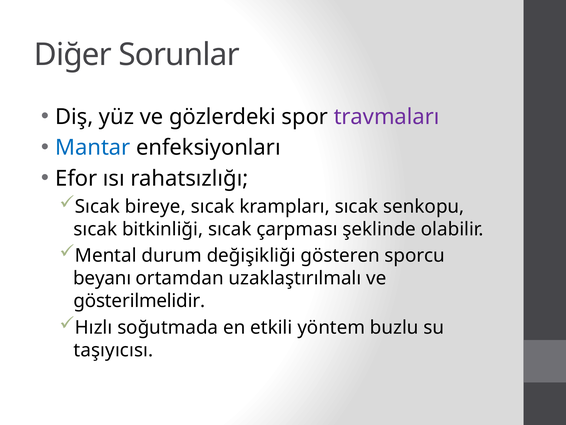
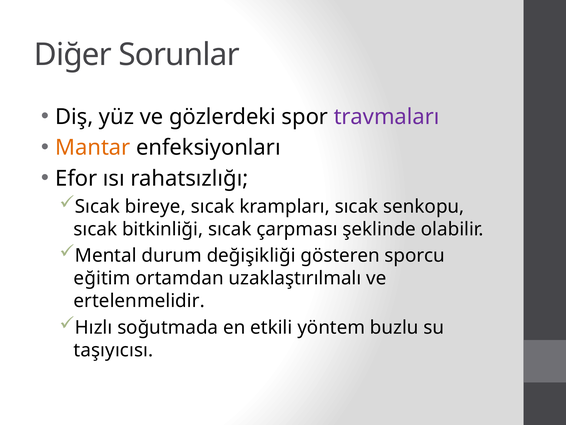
Mantar colour: blue -> orange (93, 147)
beyanı: beyanı -> eğitim (102, 278)
gösterilmelidir: gösterilmelidir -> ertelenmelidir (139, 301)
